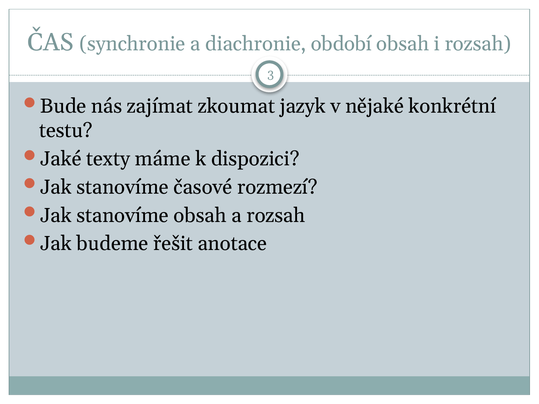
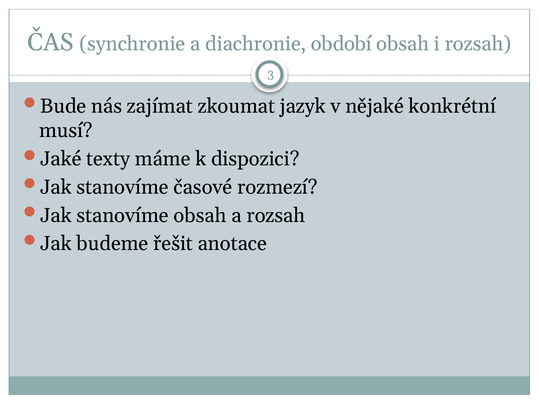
testu: testu -> musí (66, 130)
